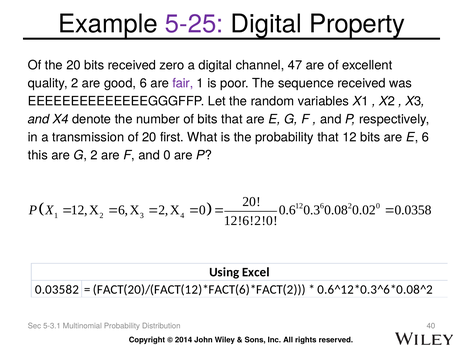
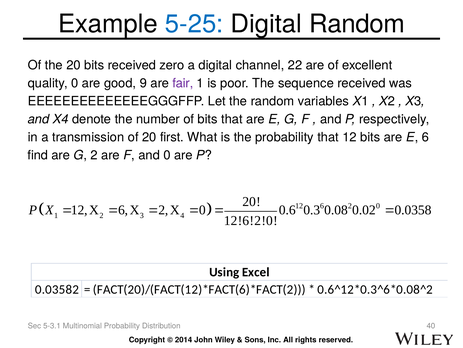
5-25 colour: purple -> blue (194, 24)
Digital Property: Property -> Random (357, 24)
47: 47 -> 22 (295, 65)
quality 2: 2 -> 0 (75, 83)
good 6: 6 -> 9 (143, 83)
this: this -> find (38, 155)
